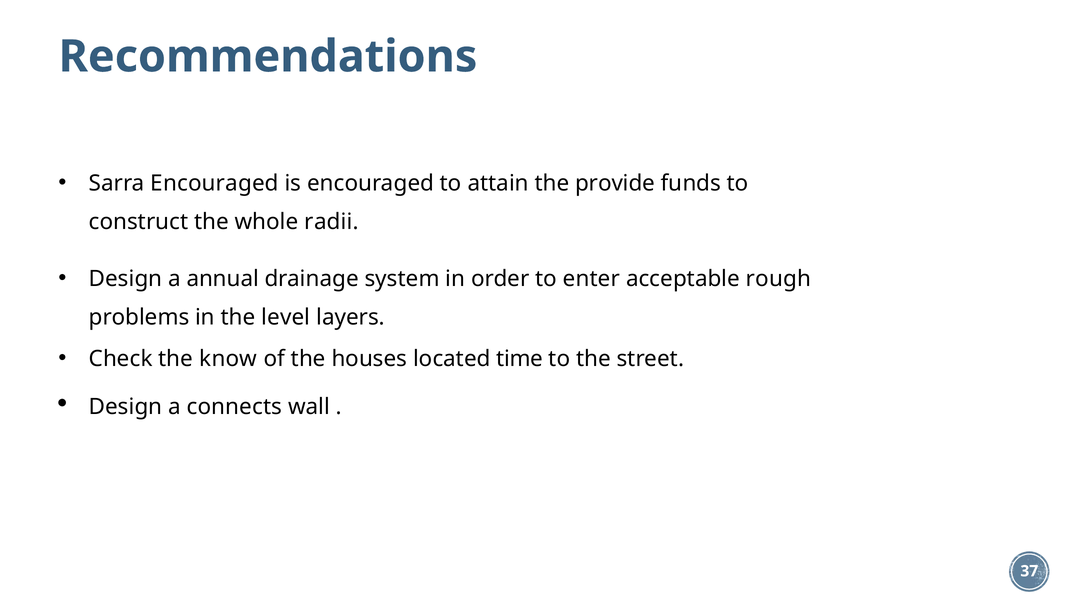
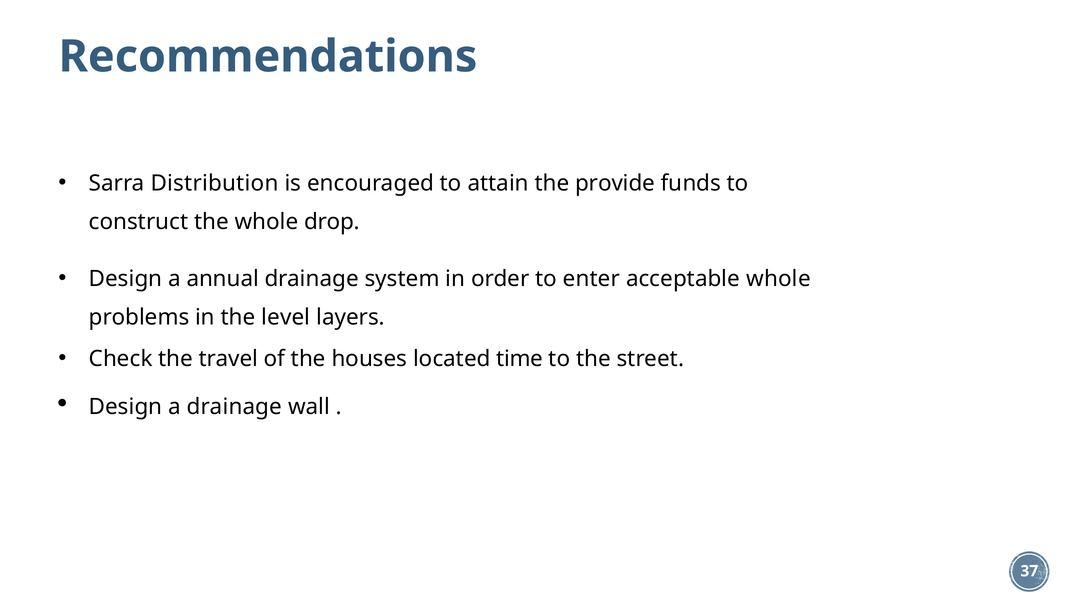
Sarra Encouraged: Encouraged -> Distribution (215, 183)
radii: radii -> drop (332, 222)
acceptable rough: rough -> whole (778, 279)
know: know -> travel (228, 359)
a connects: connects -> drainage (234, 407)
